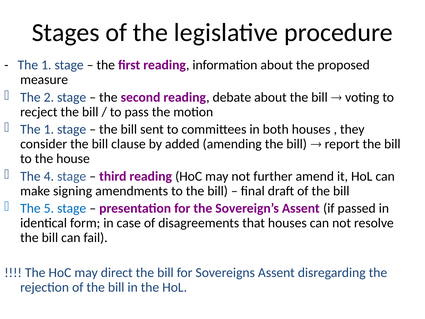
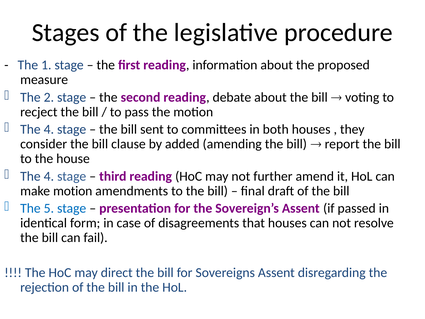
1: 1 -> 4 (49, 129)
make signing: signing -> motion (73, 191)
